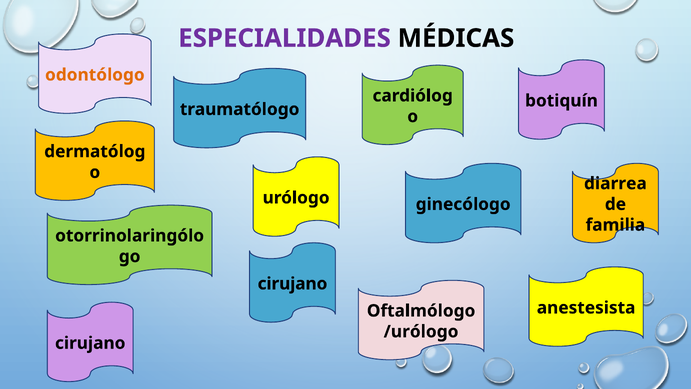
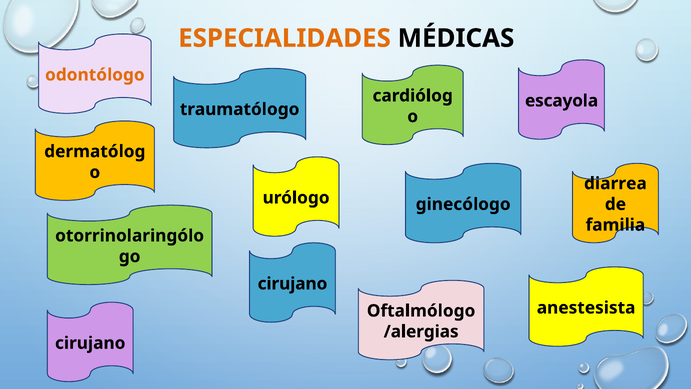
ESPECIALIDADES colour: purple -> orange (285, 38)
botiquín: botiquín -> escayola (562, 101)
/urólogo: /urólogo -> /alergias (421, 331)
